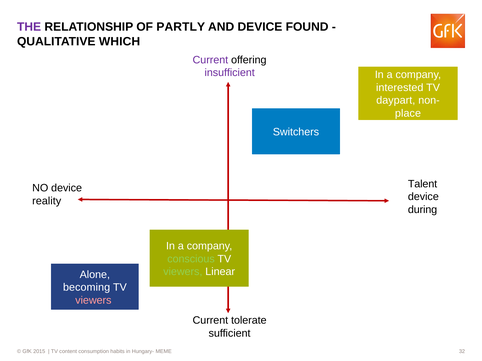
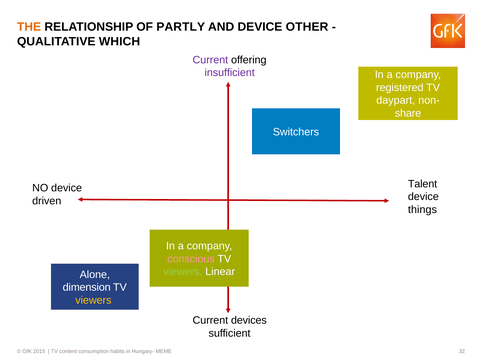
THE colour: purple -> orange (29, 27)
FOUND: FOUND -> OTHER (307, 27)
interested: interested -> registered (400, 88)
place: place -> share (408, 113)
reality: reality -> driven (47, 201)
during: during -> things (422, 210)
conscious colour: light green -> pink (191, 259)
becoming: becoming -> dimension (87, 288)
viewers colour: pink -> yellow (93, 301)
tolerate: tolerate -> devices (249, 321)
